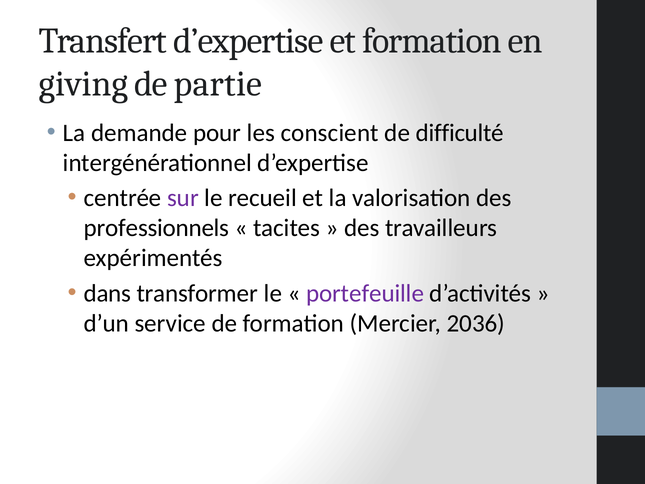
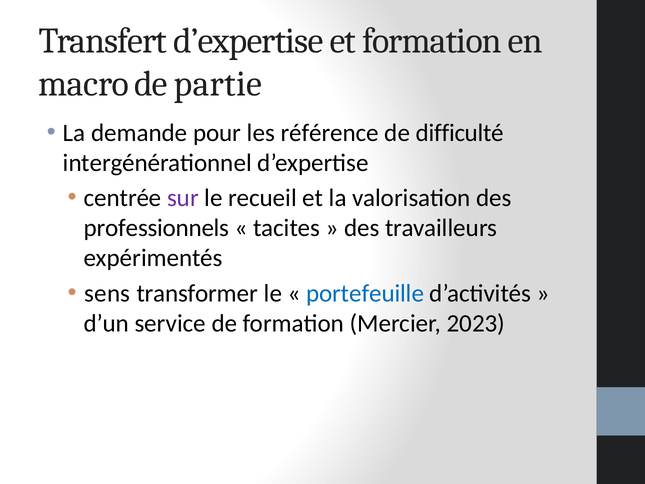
giving: giving -> macro (84, 84)
conscient: conscient -> référence (330, 133)
dans: dans -> sens (107, 293)
portefeuille colour: purple -> blue (365, 293)
2036: 2036 -> 2023 (476, 323)
